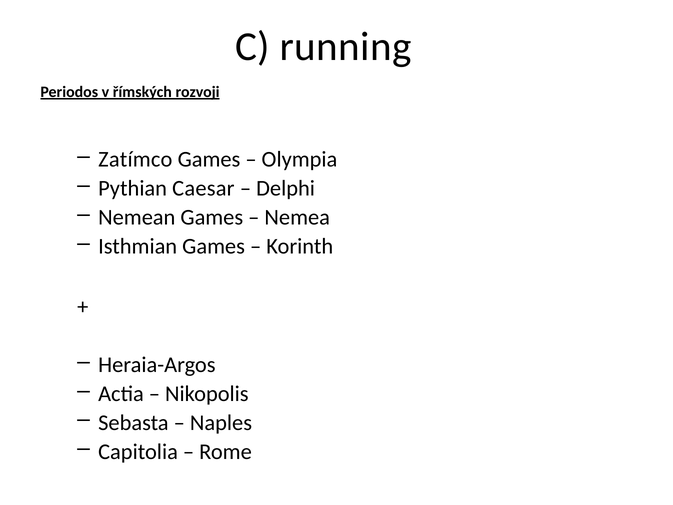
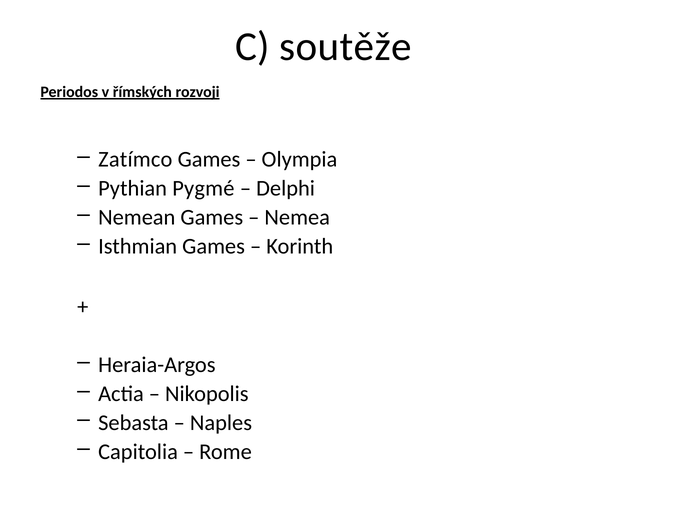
running: running -> soutěže (345, 47)
Caesar: Caesar -> Pygmé (203, 188)
